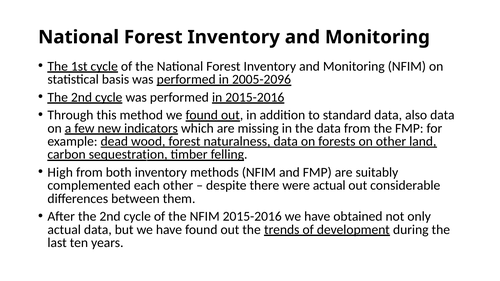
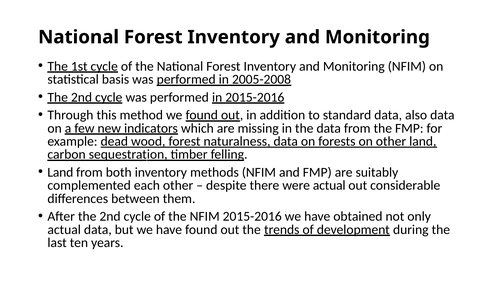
2005-2096: 2005-2096 -> 2005-2008 (262, 80)
High: High -> Land (60, 172)
